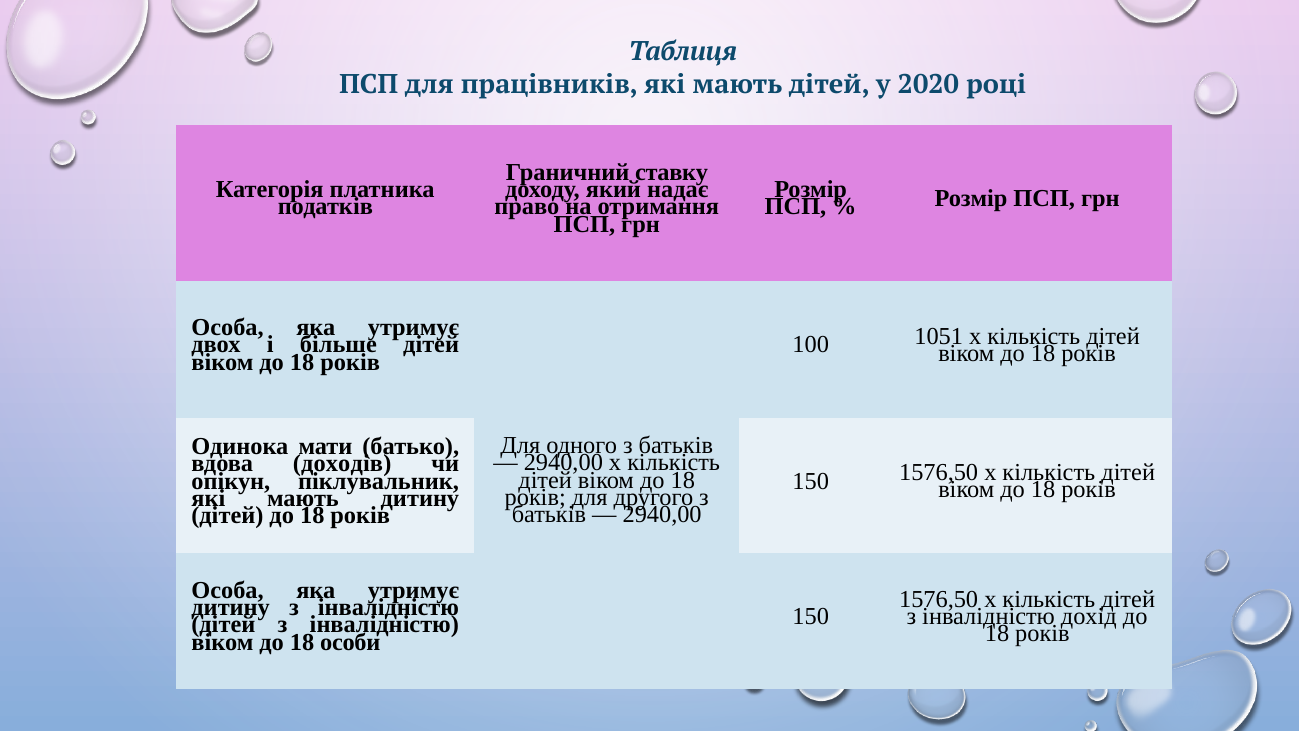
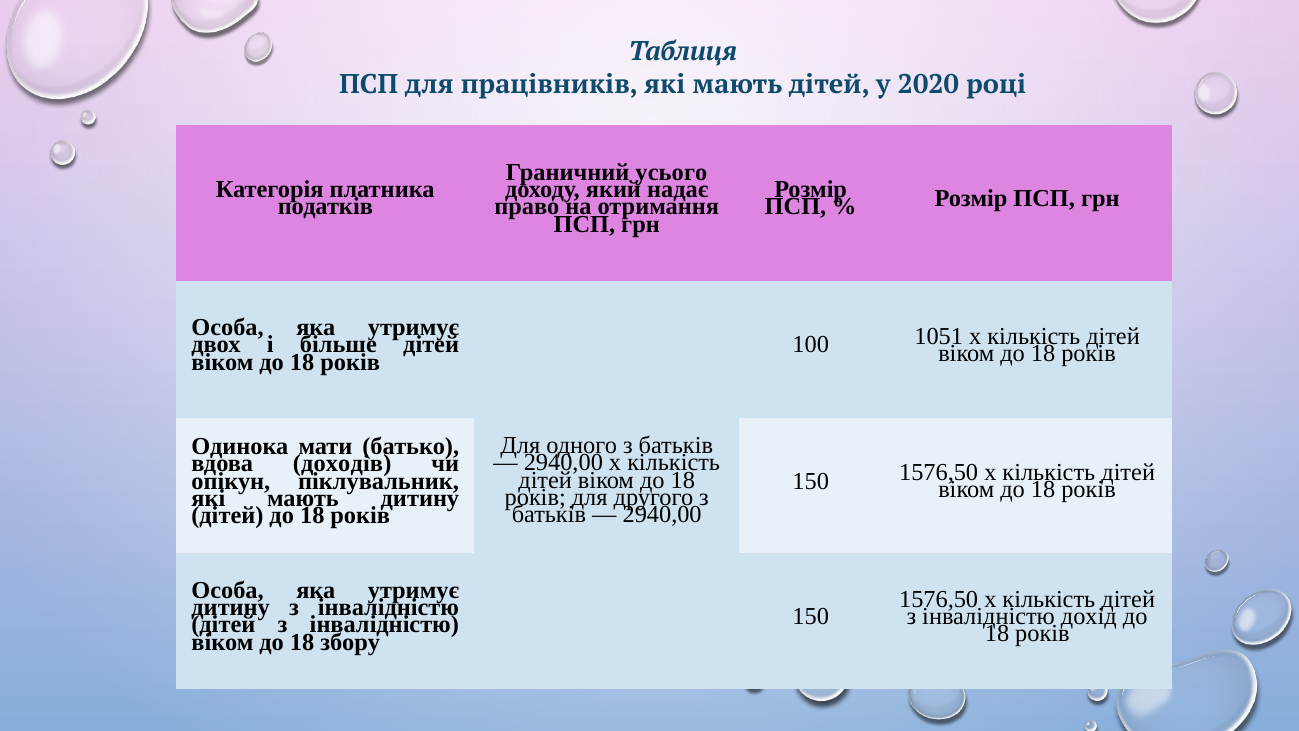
ставку: ставку -> усього (671, 172)
особи: особи -> збору (350, 642)
